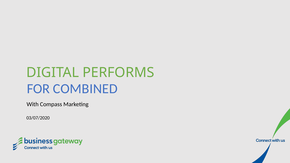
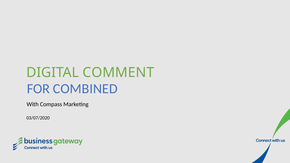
PERFORMS: PERFORMS -> COMMENT (118, 73)
